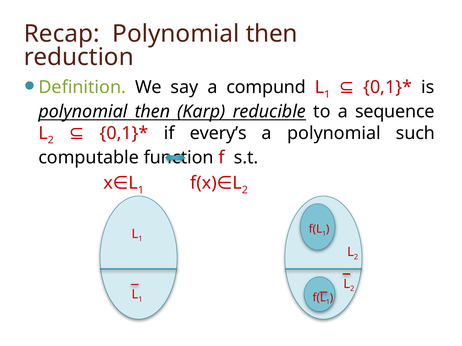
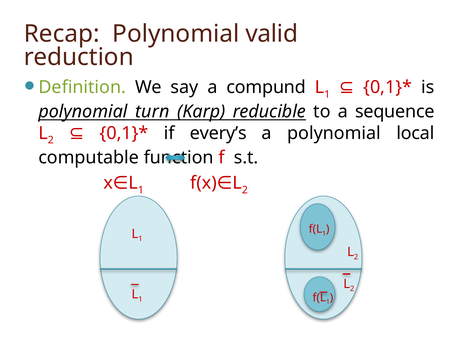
Recap Polynomial then: then -> valid (272, 34)
then: then -> turn (152, 112)
such: such -> local (415, 133)
